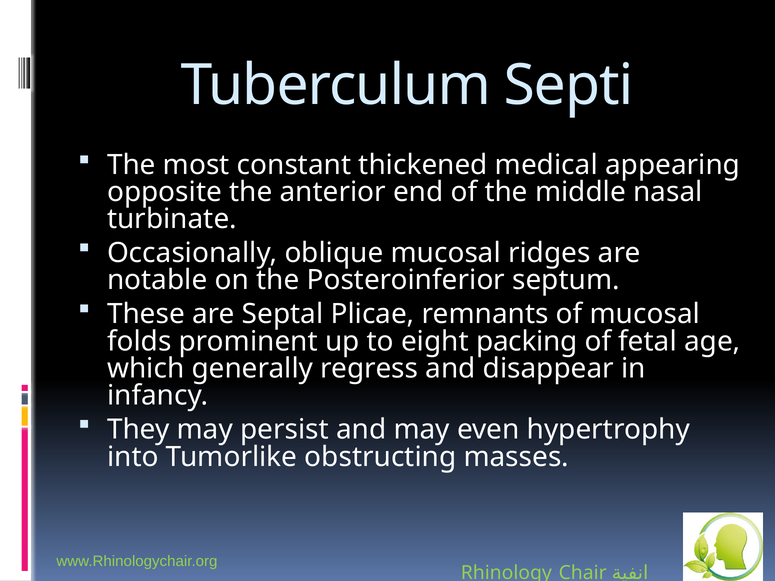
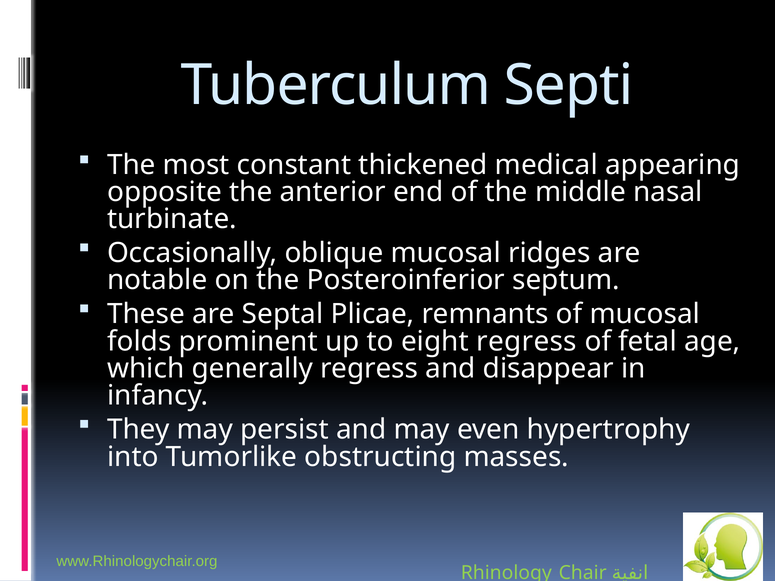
eight packing: packing -> regress (527, 342)
